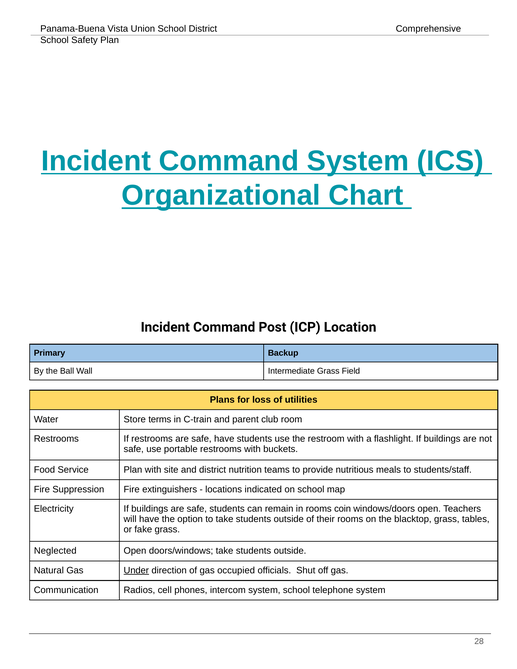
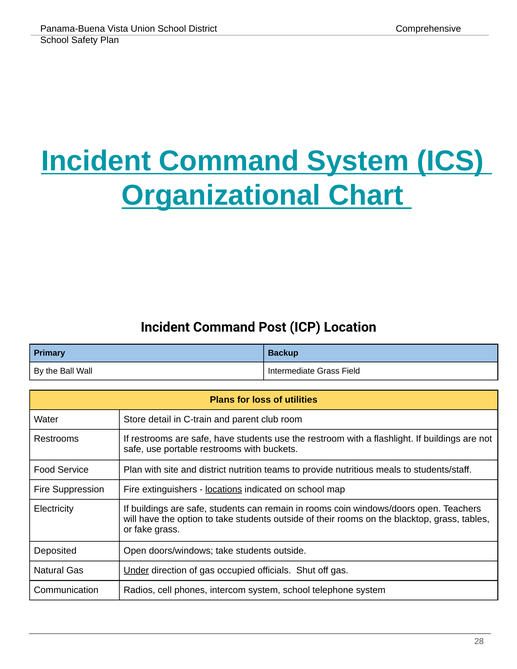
terms: terms -> detail (160, 419)
locations underline: none -> present (224, 489)
Neglected: Neglected -> Deposited (55, 551)
